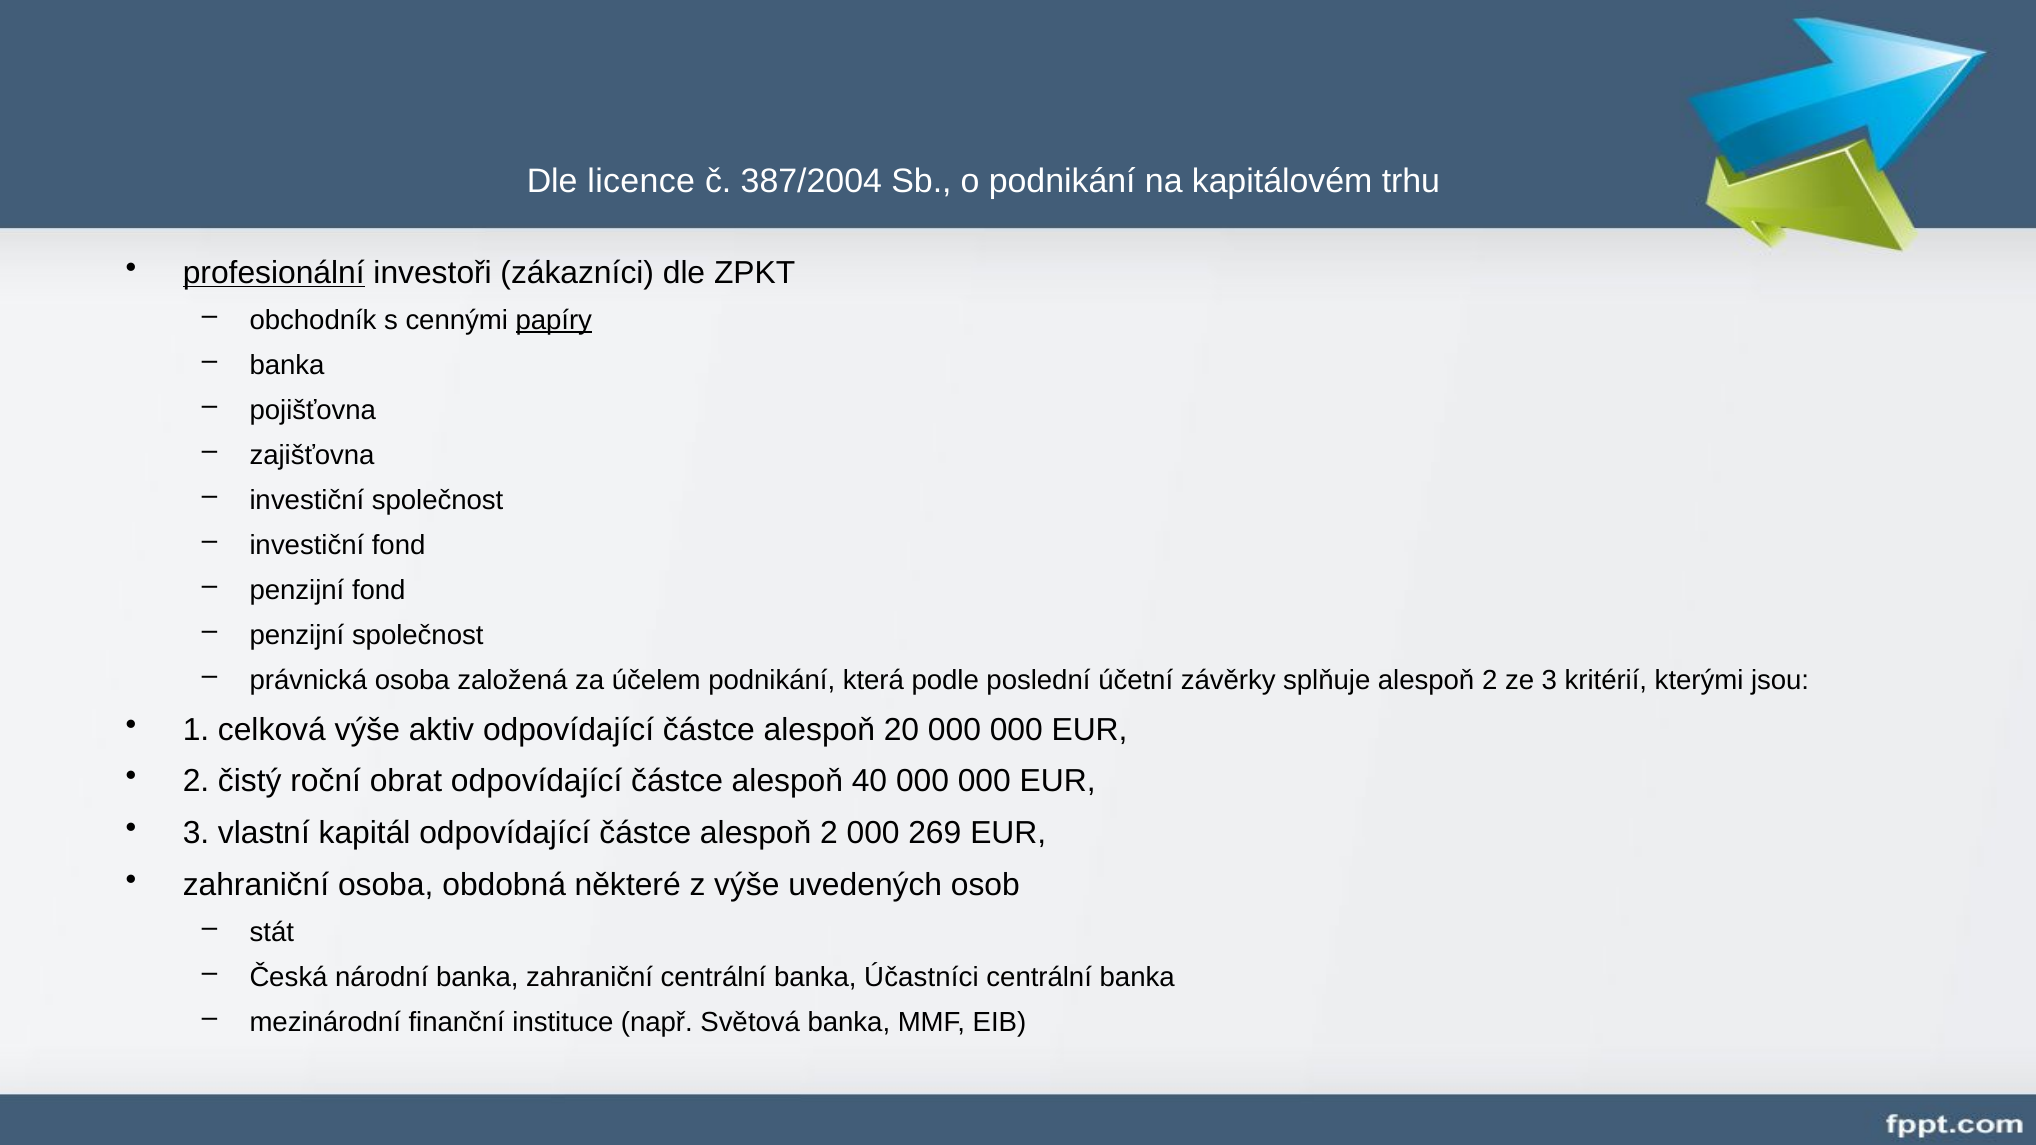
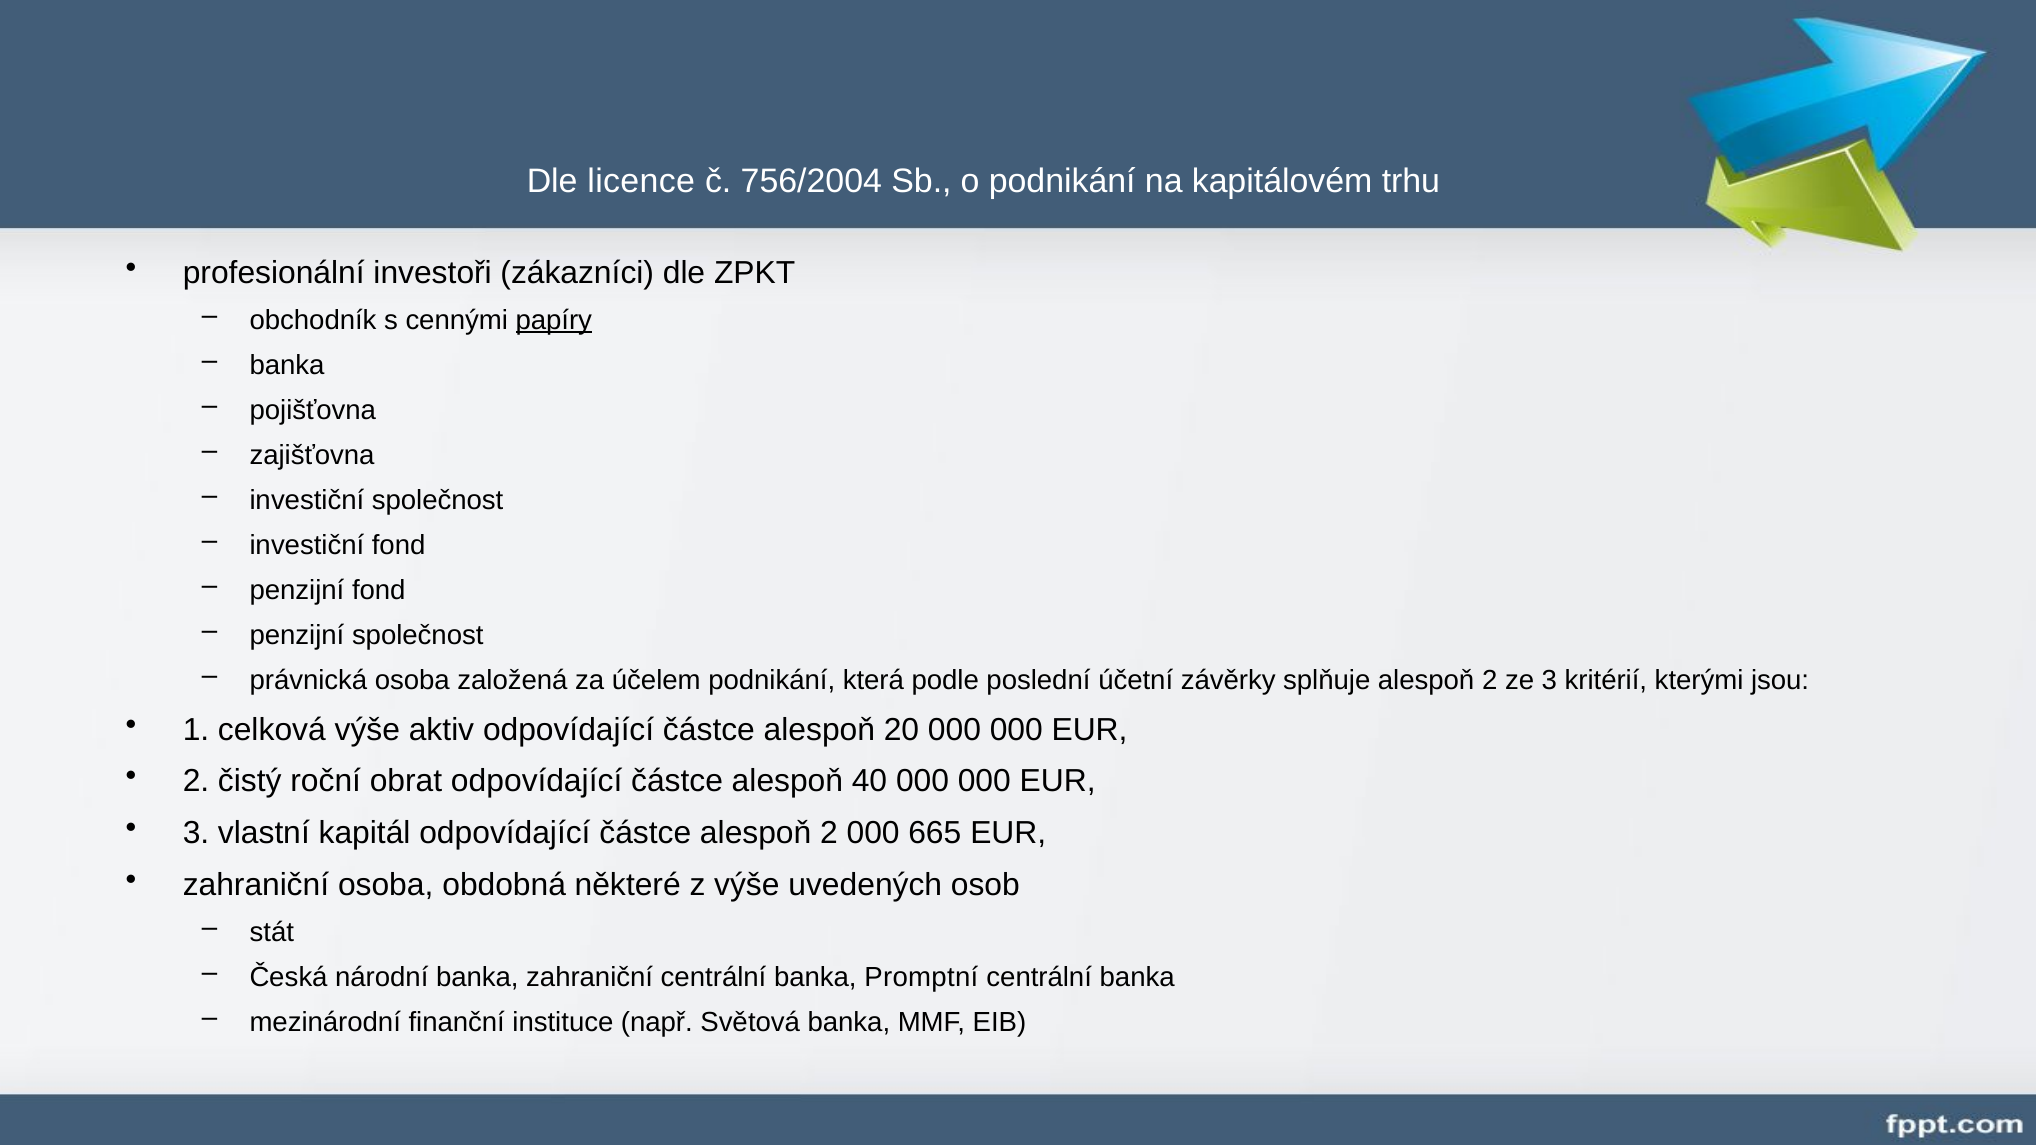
387/2004: 387/2004 -> 756/2004 (811, 181)
profesionální underline: present -> none (274, 273)
269: 269 -> 665 (935, 833)
Účastníci: Účastníci -> Promptní (921, 977)
